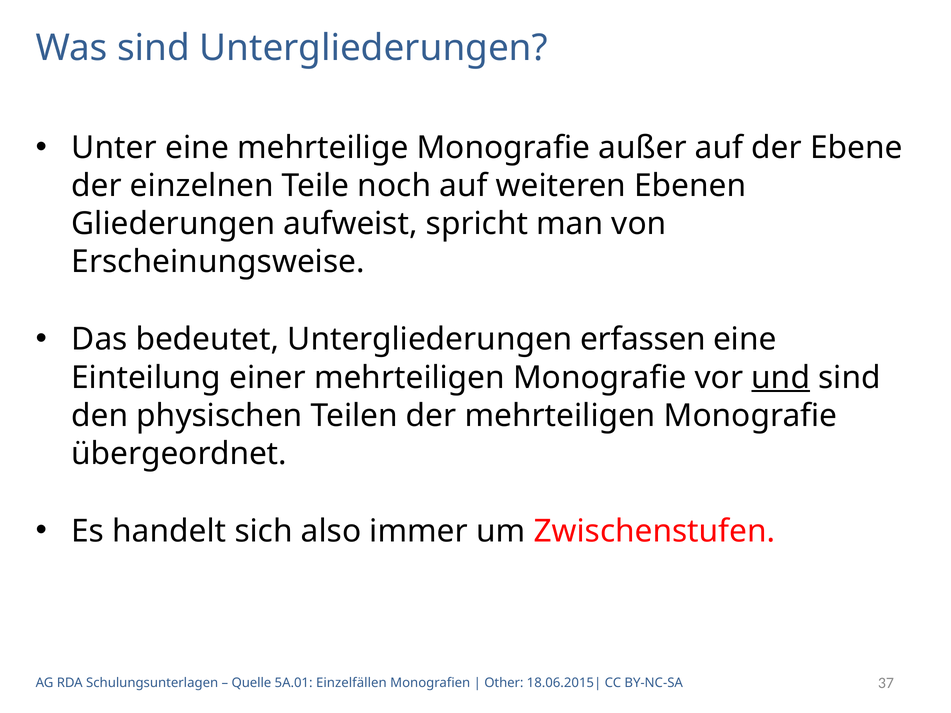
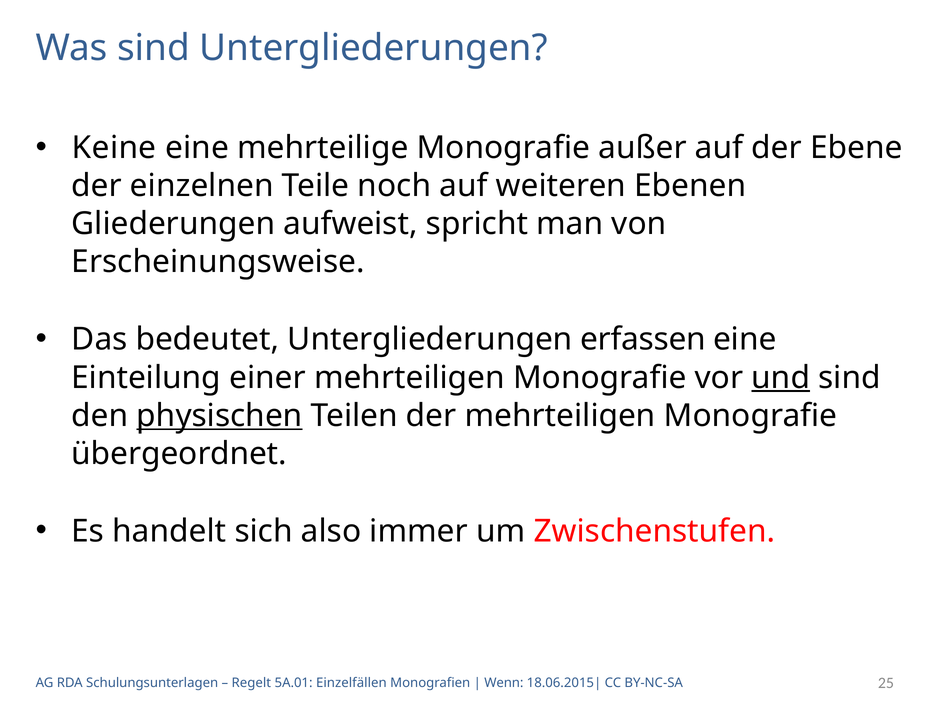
Unter: Unter -> Keine (114, 148)
physischen underline: none -> present (220, 416)
Quelle: Quelle -> Regelt (251, 683)
Other: Other -> Wenn (504, 683)
37: 37 -> 25 (886, 683)
